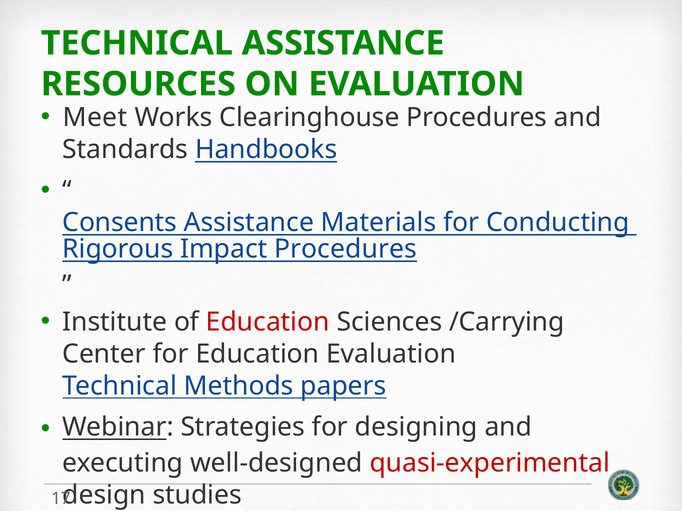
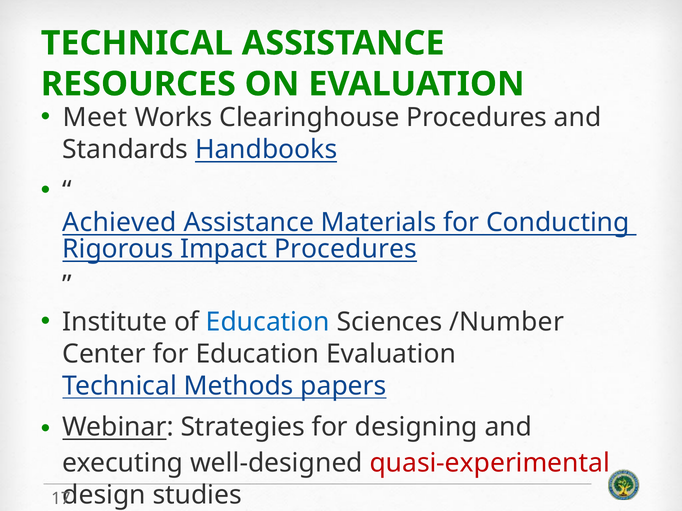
Consents: Consents -> Achieved (120, 223)
Education colour: red -> blue (268, 322)
/Carrying: /Carrying -> /Number (507, 322)
